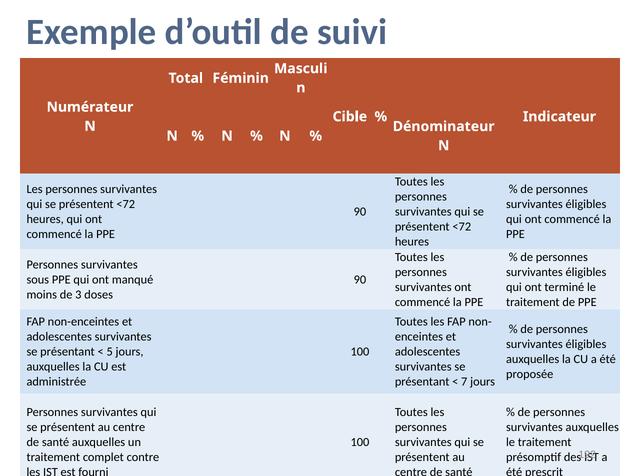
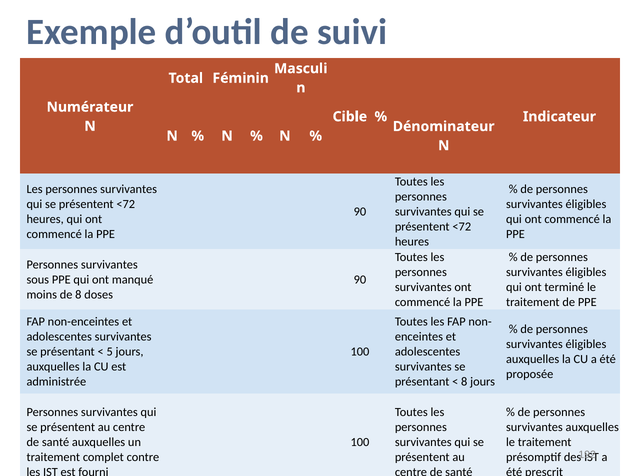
de 3: 3 -> 8 (78, 294)
7: 7 -> 8 (464, 381)
